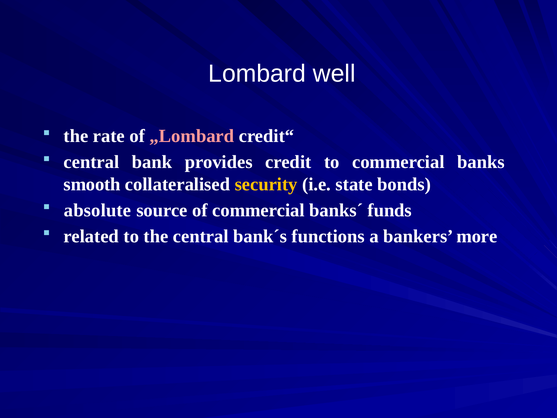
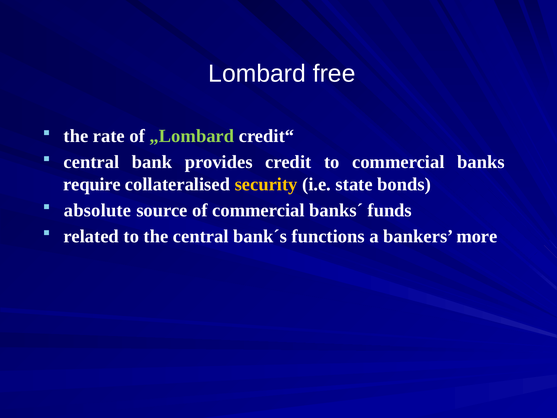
well: well -> free (334, 74)
„Lombard colour: pink -> light green (192, 136)
smooth: smooth -> require (92, 184)
